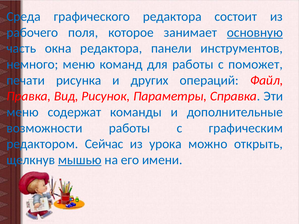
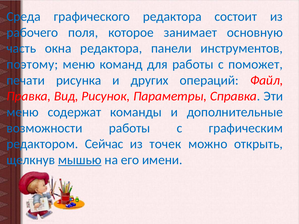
основную underline: present -> none (255, 32)
немного: немного -> поэтому (32, 64)
урока: урока -> точек (165, 144)
